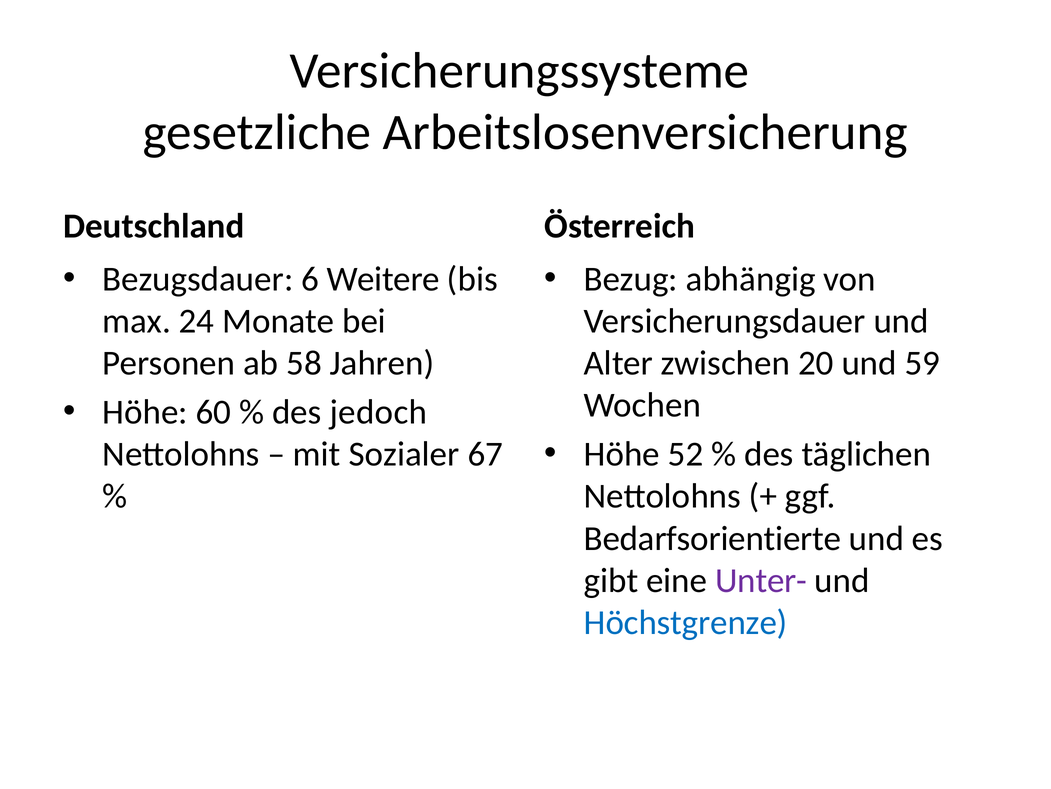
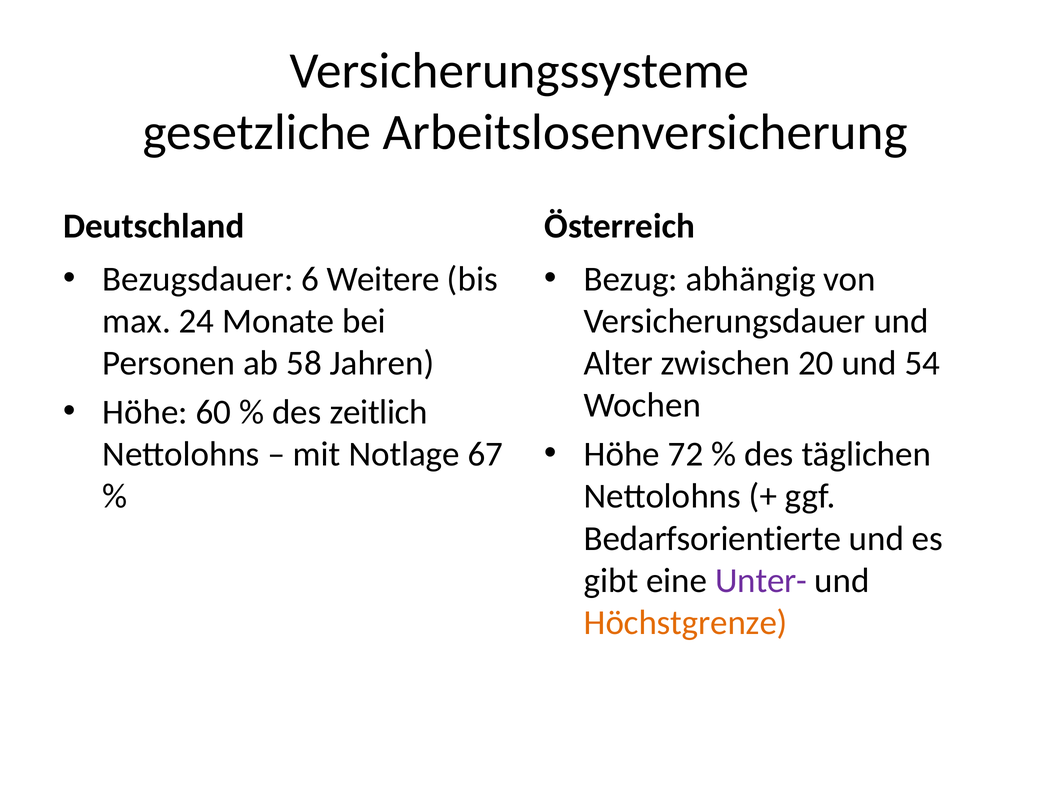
59: 59 -> 54 (922, 363)
jedoch: jedoch -> zeitlich (379, 412)
52: 52 -> 72 (686, 454)
Sozialer: Sozialer -> Notlage (404, 454)
Höchstgrenze colour: blue -> orange (686, 622)
